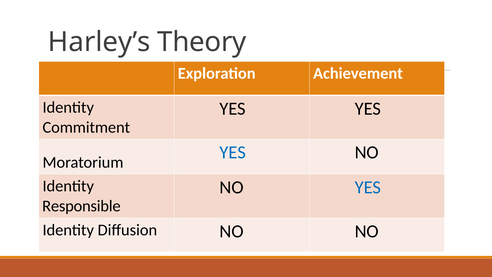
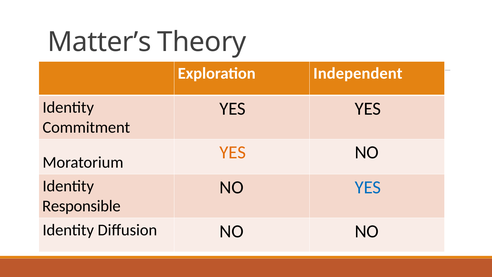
Harley’s: Harley’s -> Matter’s (99, 42)
Achievement: Achievement -> Independent (358, 73)
YES colour: blue -> orange (233, 152)
